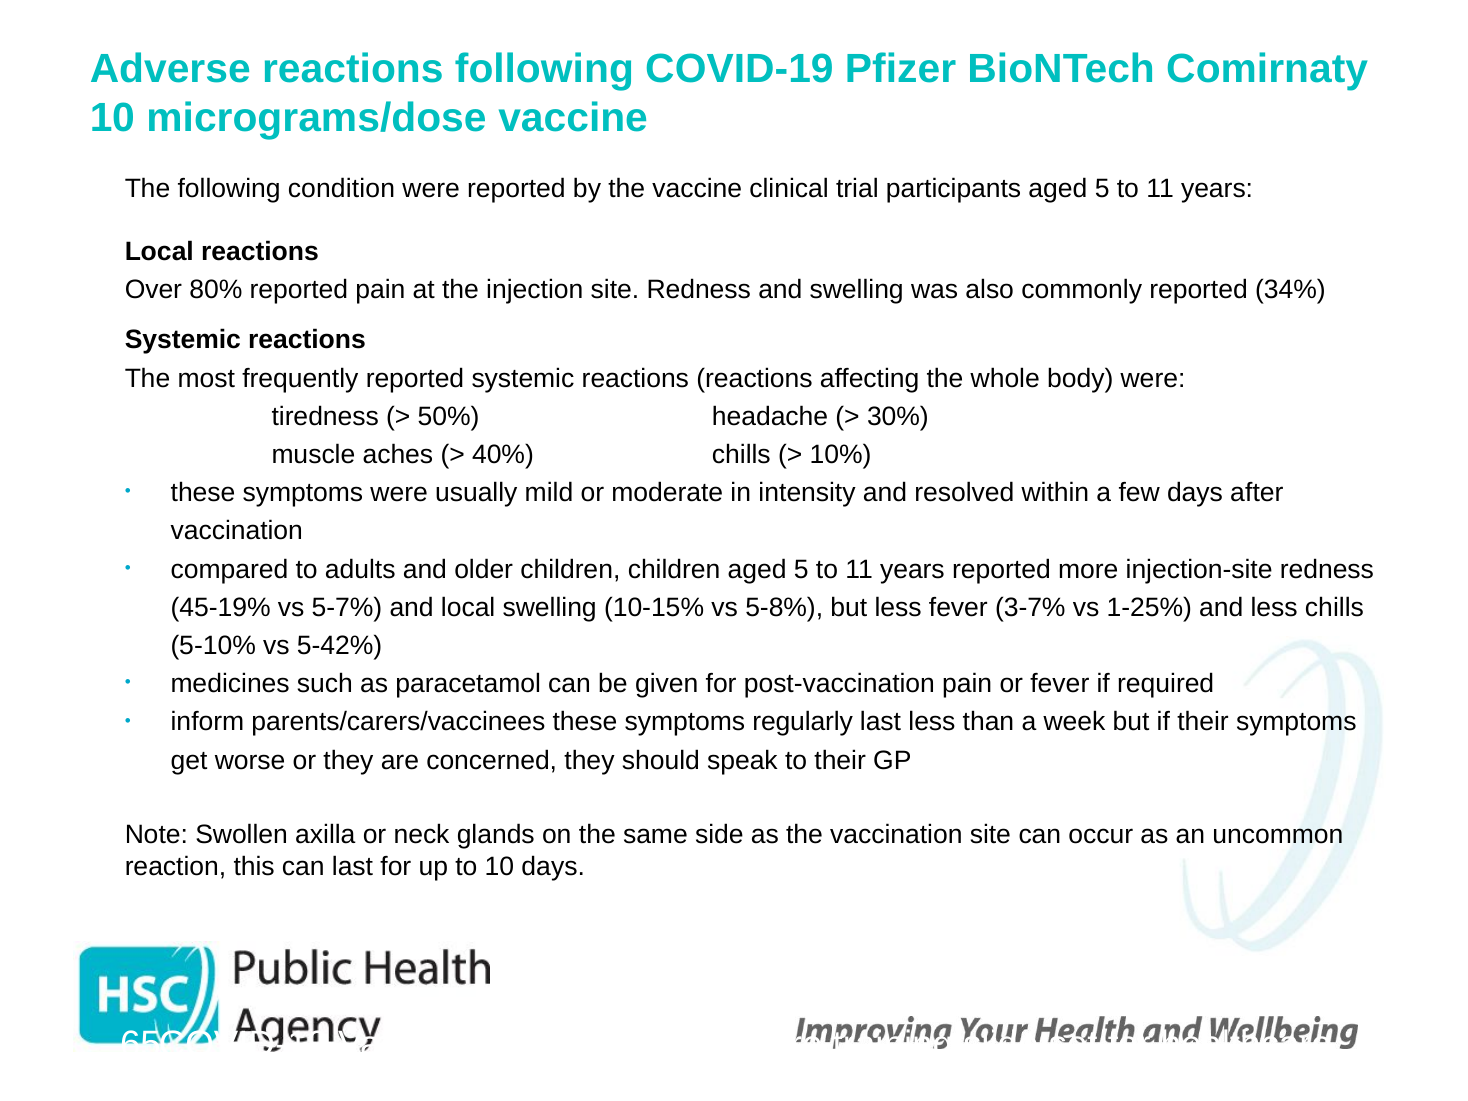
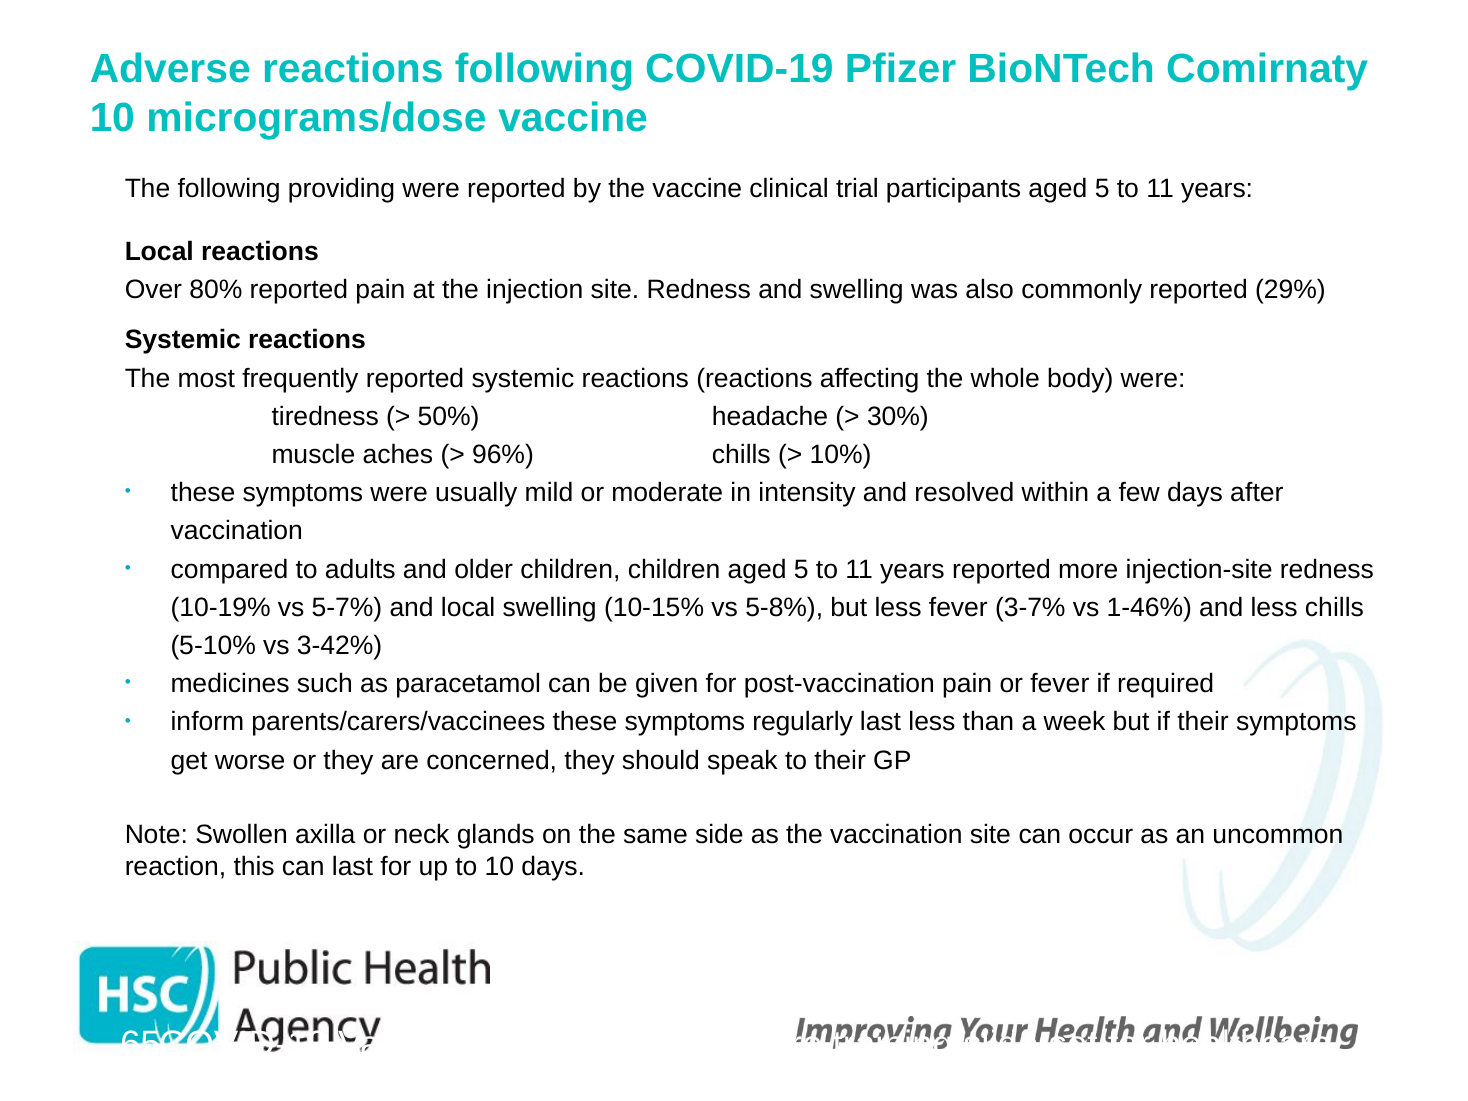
condition: condition -> providing (342, 189)
34%: 34% -> 29% (1290, 290)
40%: 40% -> 96% (503, 455)
45-19%: 45-19% -> 10-19% (221, 608)
1-25%: 1-25% -> 1-46% (1149, 608)
5-42%: 5-42% -> 3-42% (340, 646)
